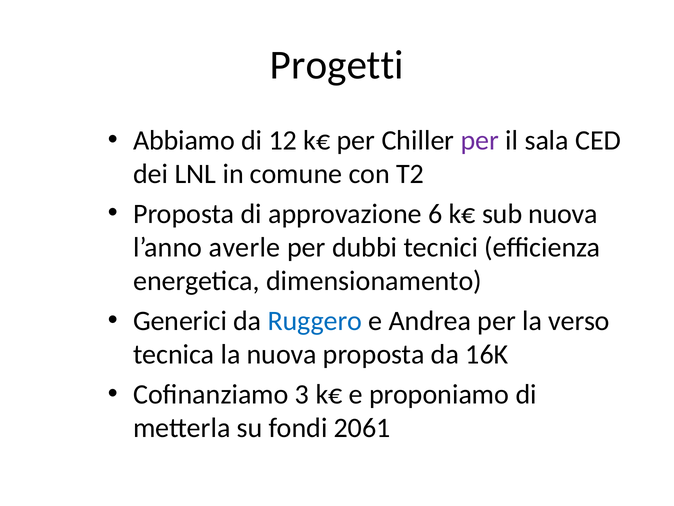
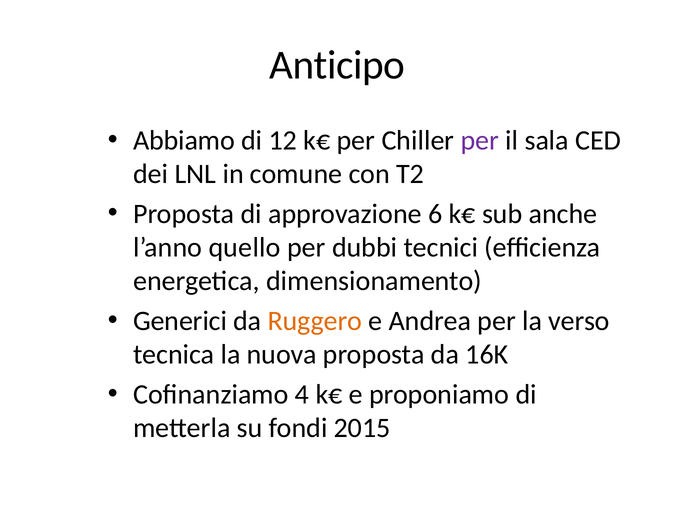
Progetti: Progetti -> Anticipo (337, 65)
sub nuova: nuova -> anche (563, 214)
averle: averle -> quello (245, 247)
Ruggero colour: blue -> orange (315, 321)
3: 3 -> 4 (302, 394)
2061: 2061 -> 2015 (362, 428)
